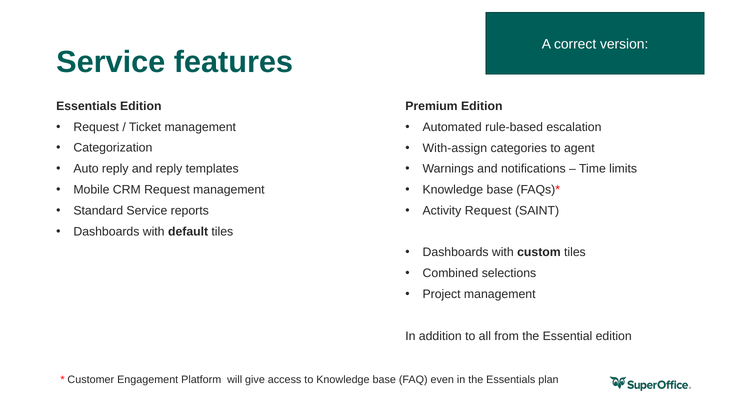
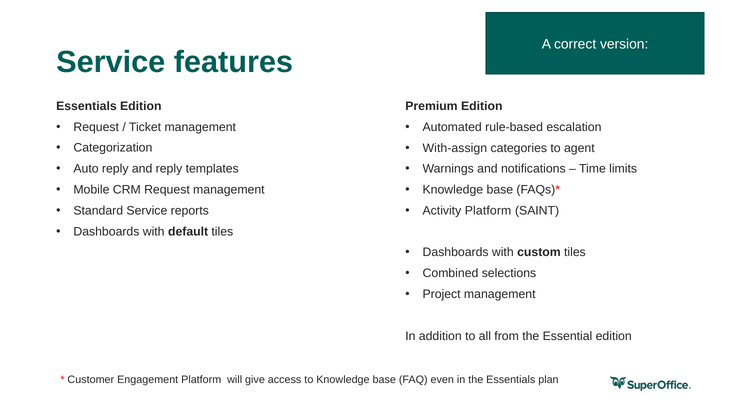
Activity Request: Request -> Platform (488, 211)
